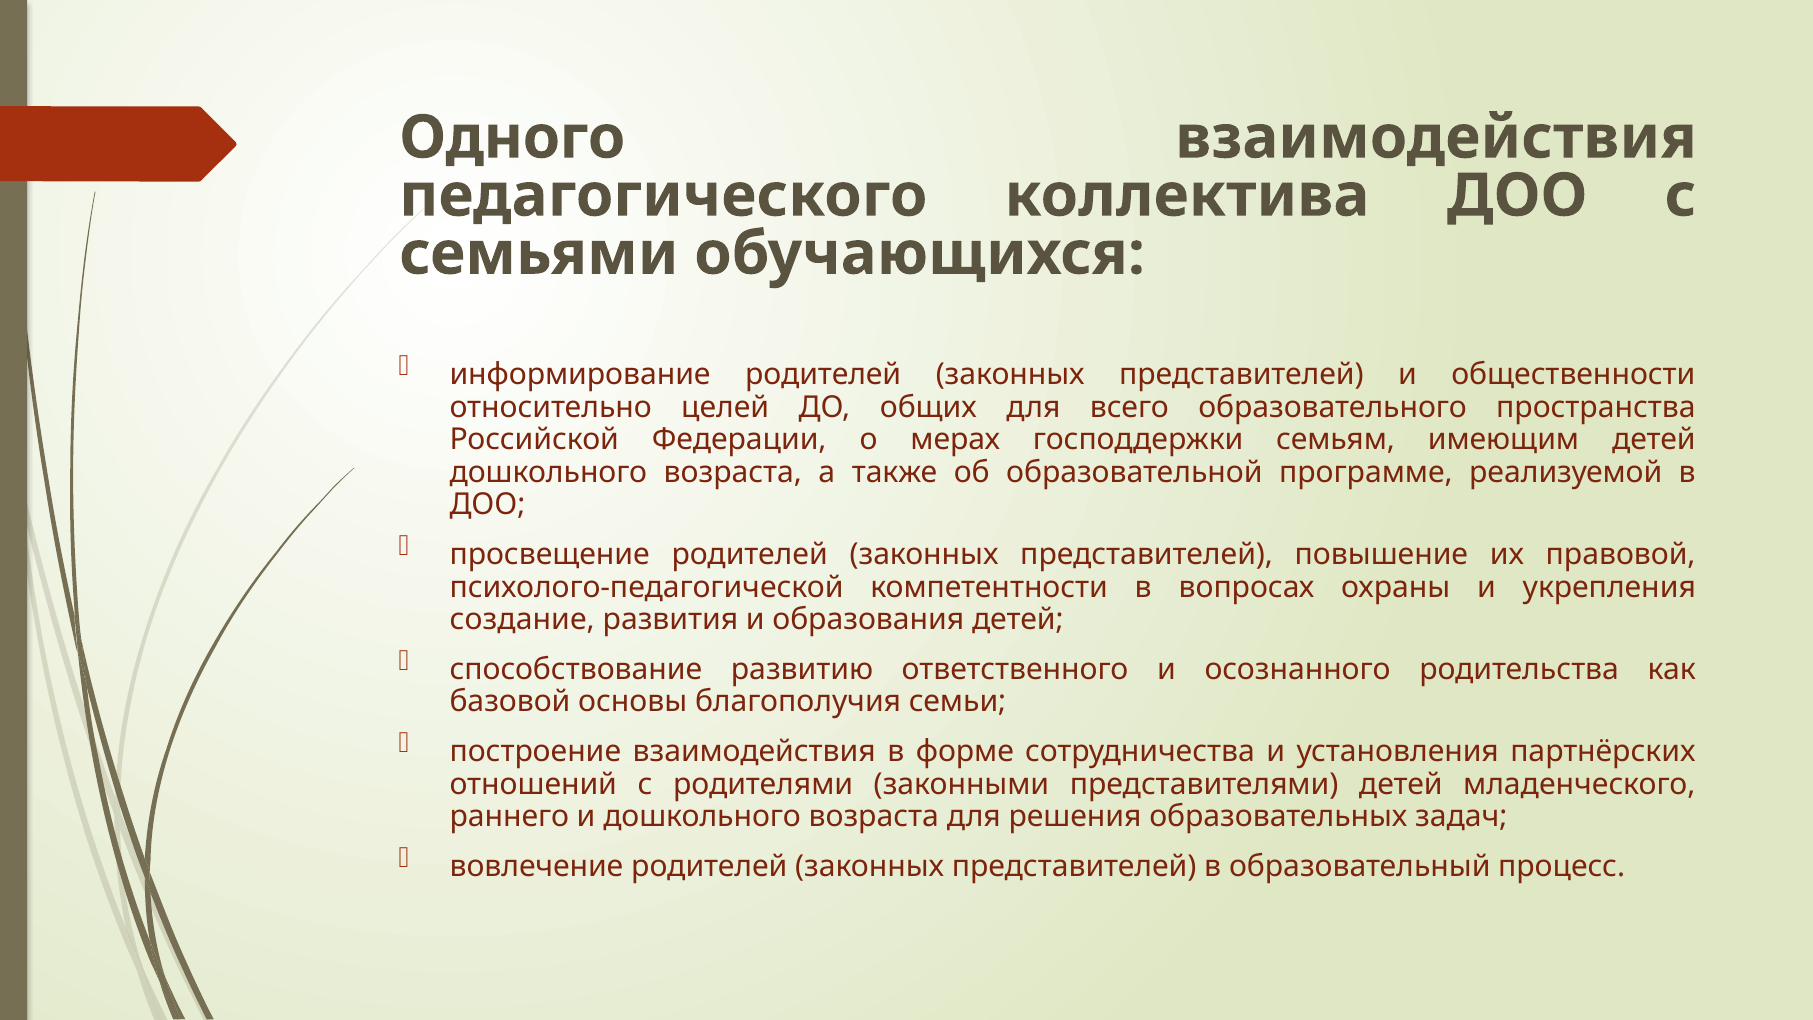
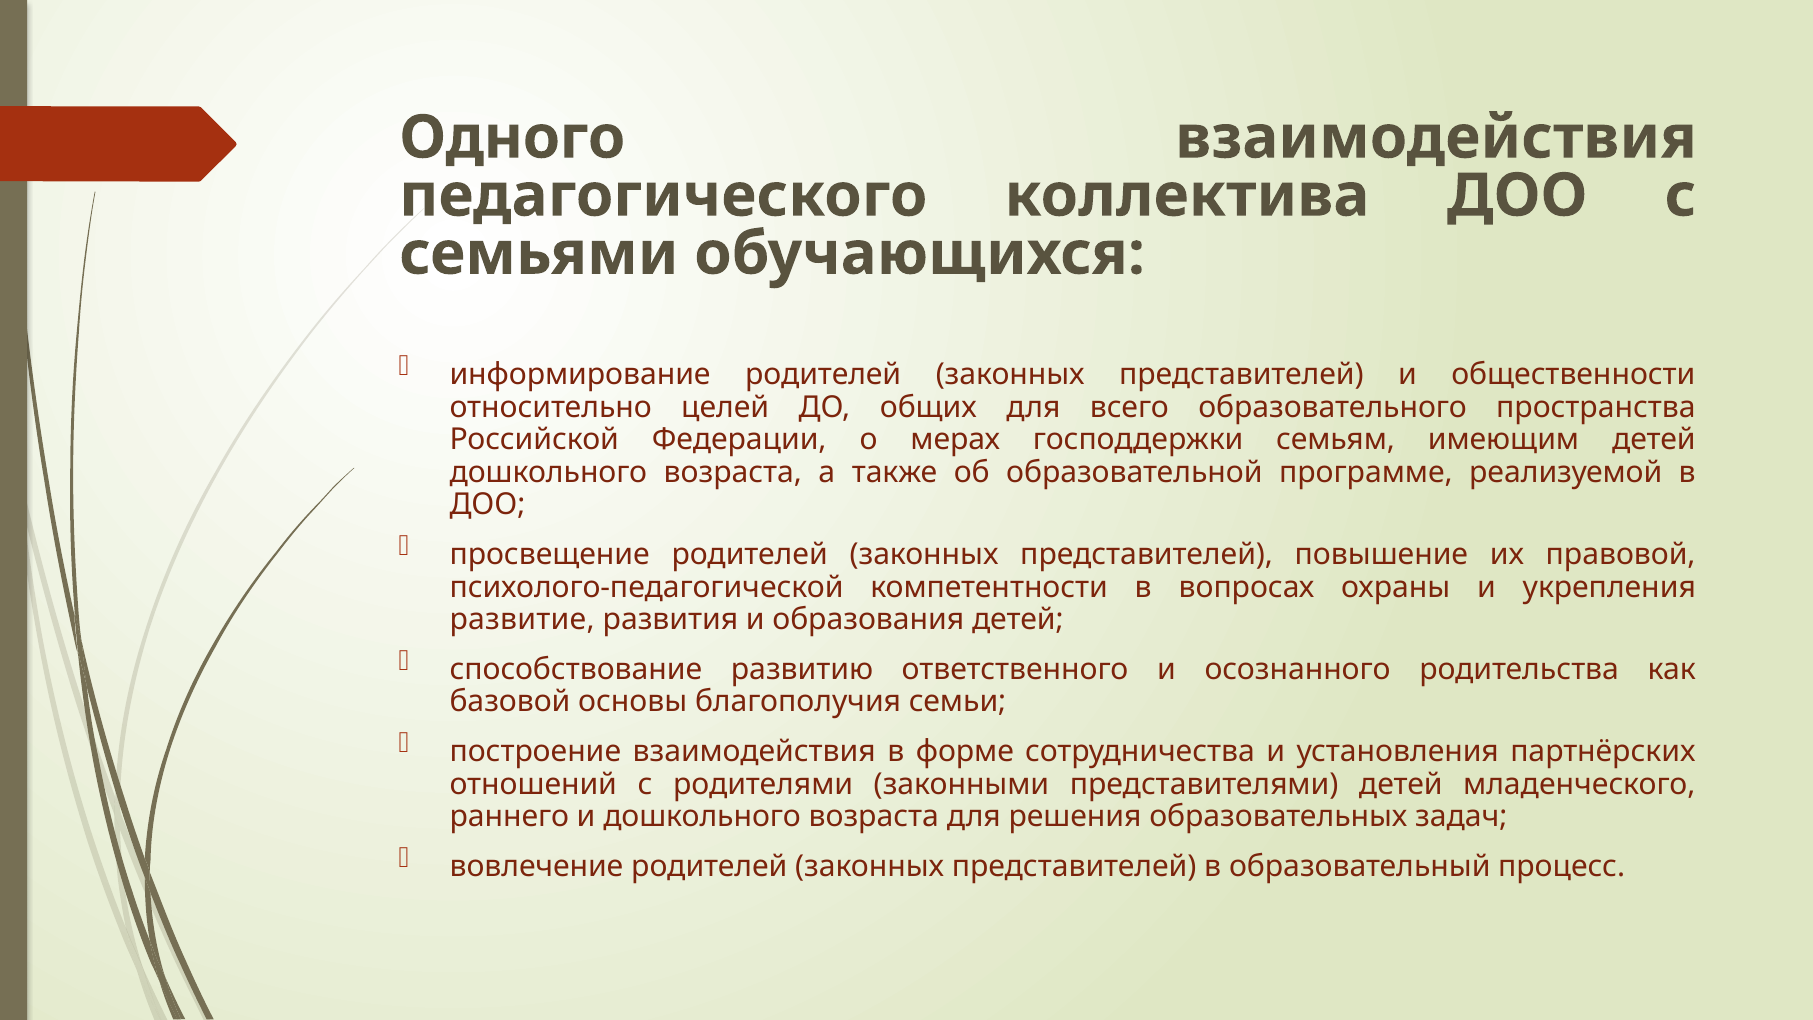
создание: создание -> развитие (522, 620)
